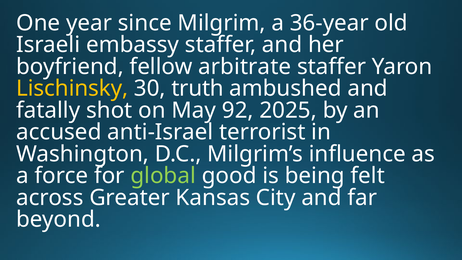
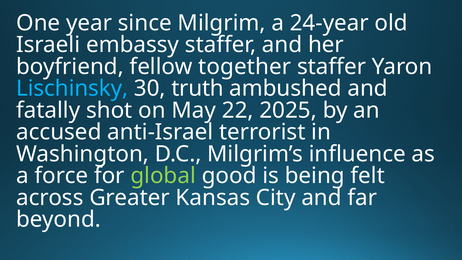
36-year: 36-year -> 24-year (329, 23)
arbitrate: arbitrate -> together (245, 67)
Lischinsky colour: yellow -> light blue (72, 88)
92: 92 -> 22 (238, 110)
